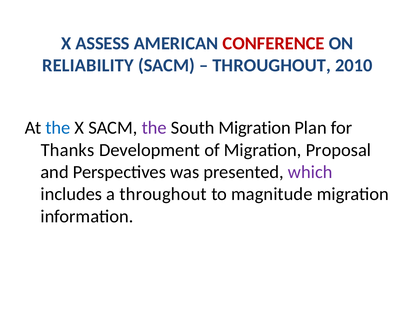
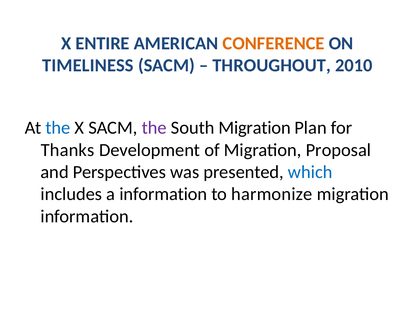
ASSESS: ASSESS -> ENTIRE (103, 43)
CONFERENCE colour: red -> orange (274, 43)
RELIABILITY: RELIABILITY -> TIMELINESS (88, 66)
which colour: purple -> blue (310, 172)
a throughout: throughout -> information (163, 194)
magnitude: magnitude -> harmonize (272, 194)
